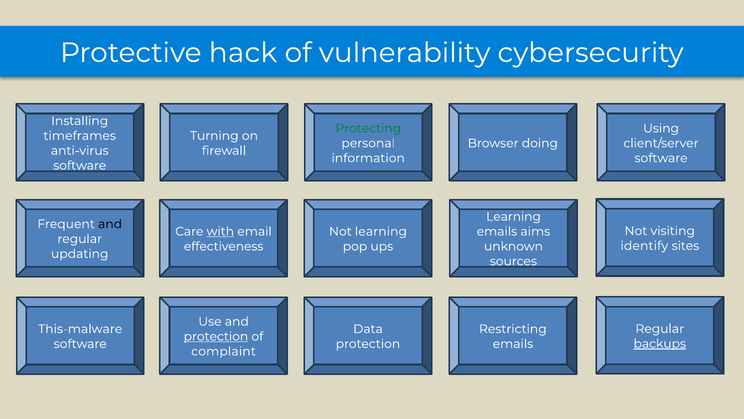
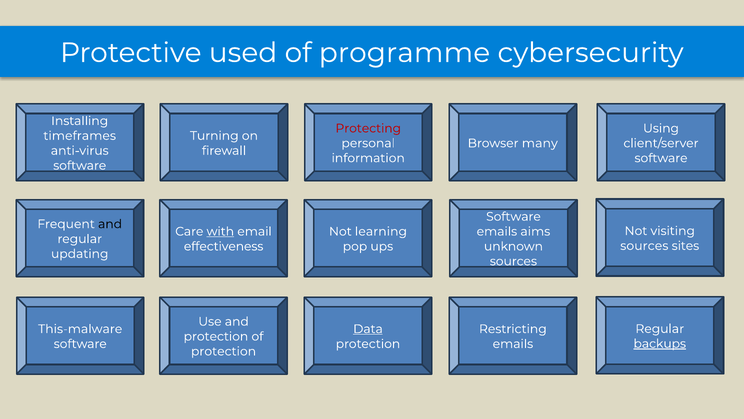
hack: hack -> used (243, 53)
vulnerability: vulnerability -> programme (404, 53)
Protecting colour: green -> red (368, 128)
doing: doing -> many (540, 143)
Learning: Learning -> Software (513, 216)
identify: identify -> sources (644, 246)
Data underline: none -> present (368, 329)
protection underline: present -> none (216, 336)
complaint: complaint -> protection (224, 351)
